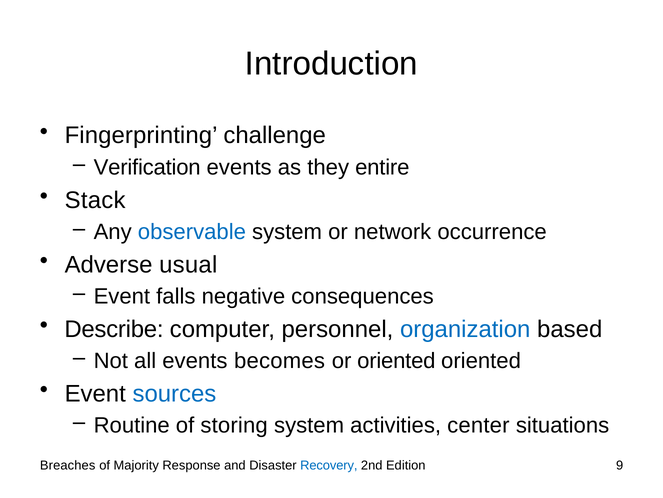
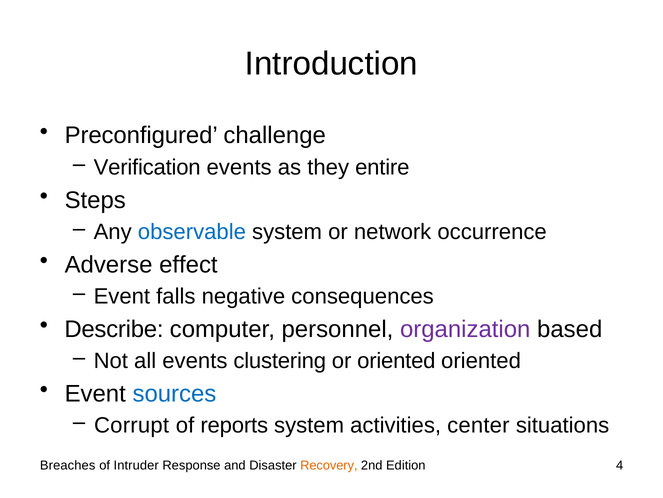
Fingerprinting: Fingerprinting -> Preconfigured (141, 135)
Stack: Stack -> Steps (95, 200)
usual: usual -> effect (188, 264)
organization colour: blue -> purple (465, 329)
becomes: becomes -> clustering (280, 361)
Routine: Routine -> Corrupt (132, 425)
storing: storing -> reports (234, 425)
Majority: Majority -> Intruder (136, 465)
Recovery colour: blue -> orange (329, 465)
9: 9 -> 4 (620, 465)
